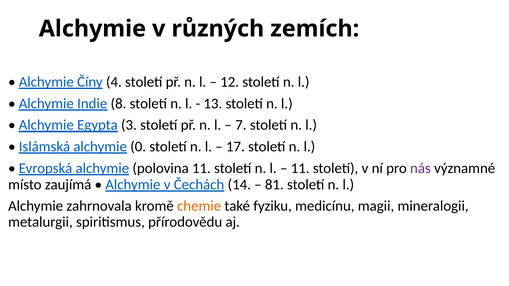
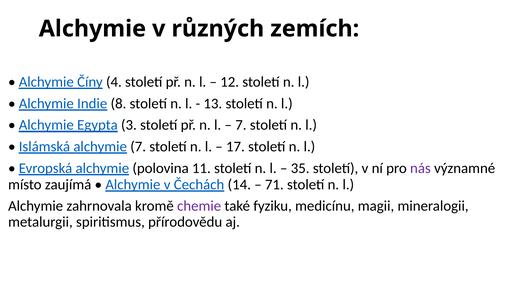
alchymie 0: 0 -> 7 (138, 147)
11: 11 -> 35 (300, 168)
81: 81 -> 71 (274, 185)
chemie colour: orange -> purple (199, 206)
